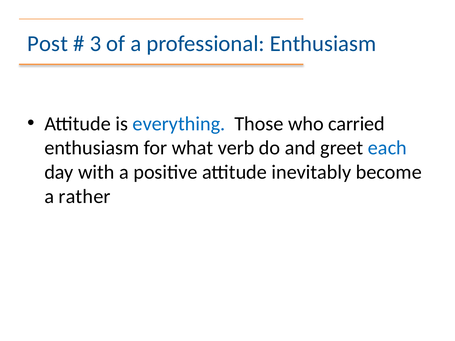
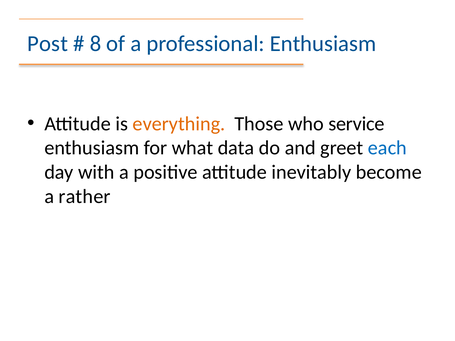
3: 3 -> 8 (95, 44)
everything colour: blue -> orange (179, 124)
carried: carried -> service (356, 124)
verb: verb -> data (236, 148)
